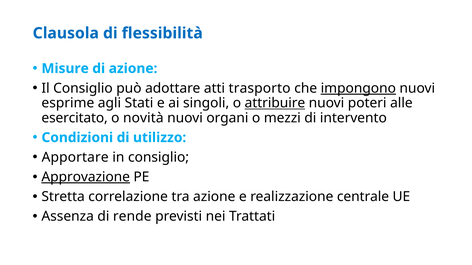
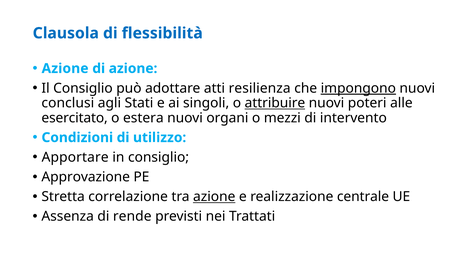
Misure: Misure -> Azione (65, 69)
trasporto: trasporto -> resilienza (260, 88)
esprime: esprime -> conclusi (68, 103)
novità: novità -> estera (143, 118)
Approvazione underline: present -> none (86, 177)
azione underline: none -> present (214, 197)
